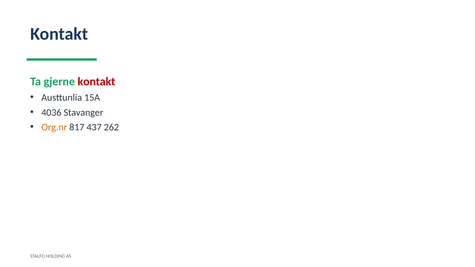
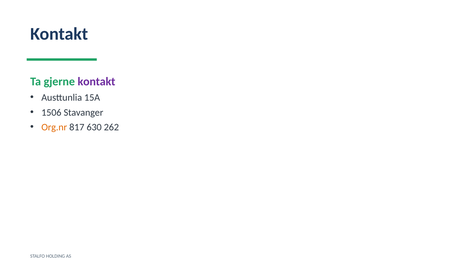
kontakt colour: red -> purple (96, 82)
4036: 4036 -> 1506 (51, 113)
437: 437 -> 630 (94, 127)
